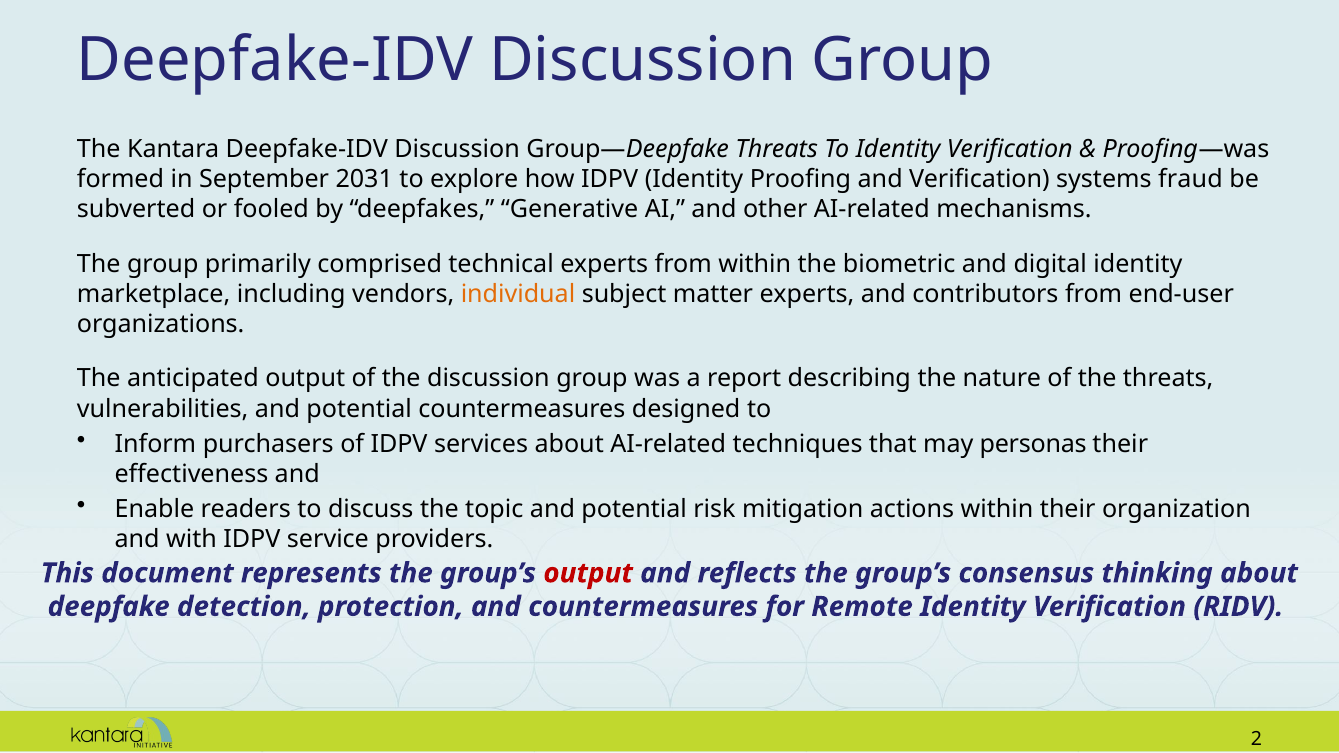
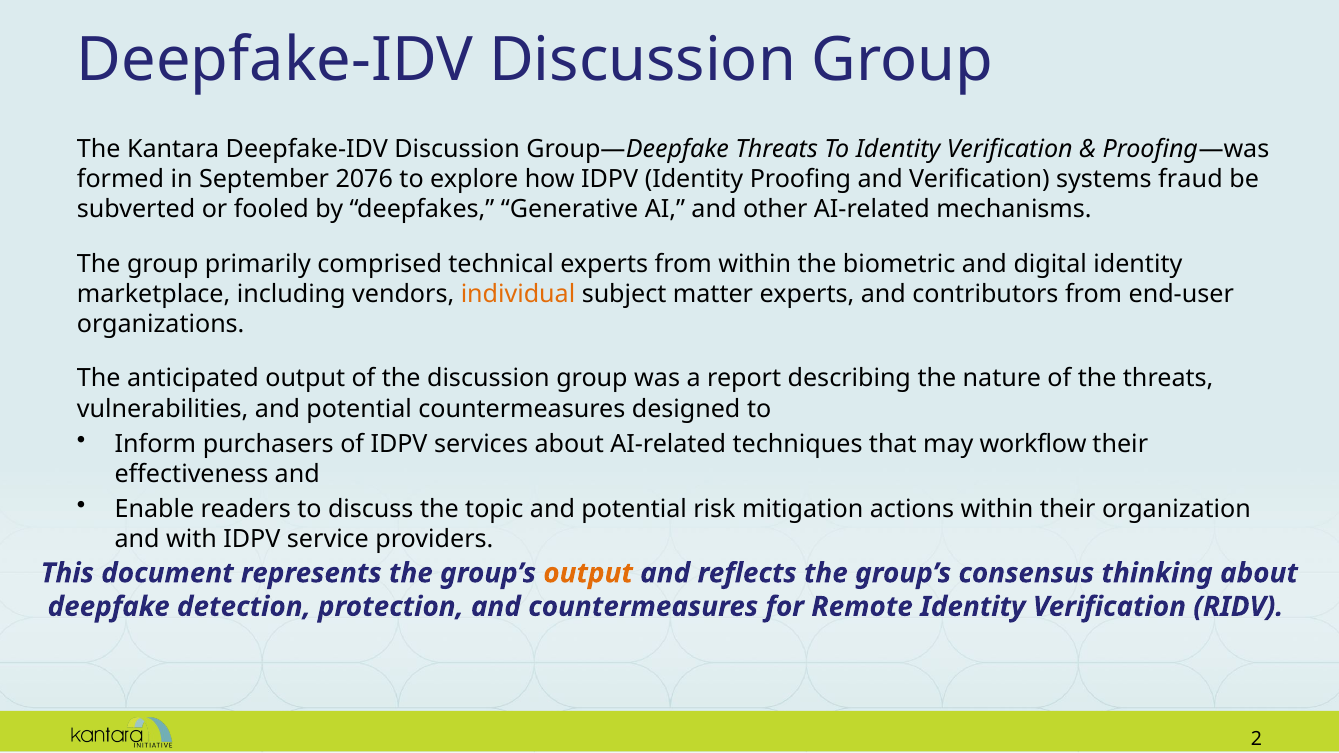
2031: 2031 -> 2076 (364, 179)
personas: personas -> workflow (1033, 444)
output colour: red -> orange (588, 573)
